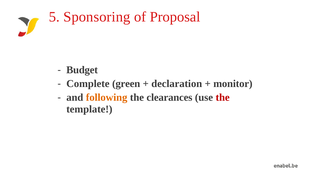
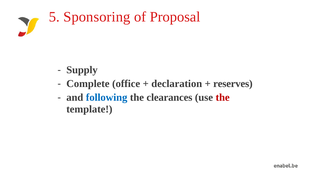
Budget: Budget -> Supply (82, 70)
green: green -> office (126, 84)
monitor: monitor -> reserves (233, 84)
following colour: orange -> blue (107, 98)
